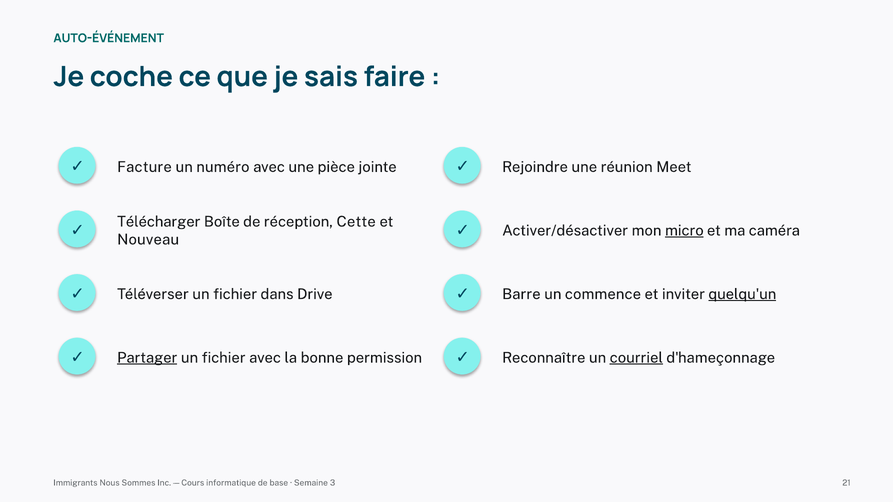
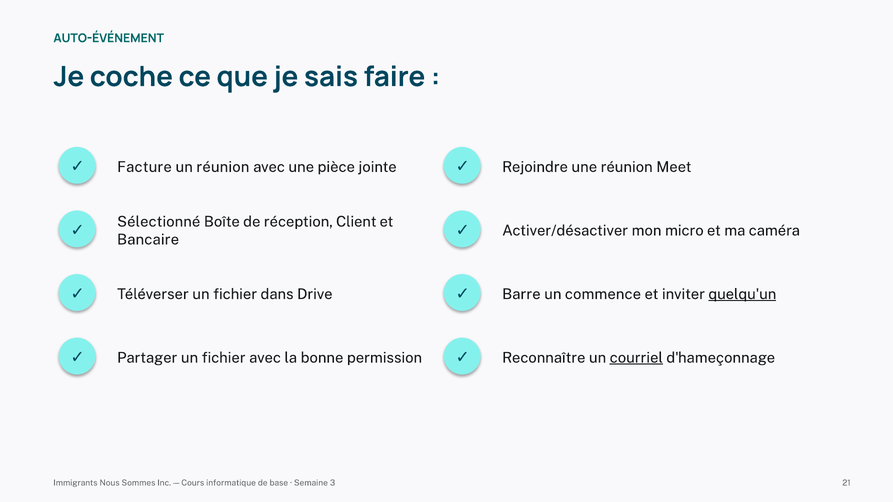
un numéro: numéro -> réunion (223, 167)
Télécharger: Télécharger -> Sélectionné (159, 222)
Cette: Cette -> Client (356, 222)
micro underline: present -> none (684, 231)
Nouveau: Nouveau -> Bancaire (148, 240)
Partager underline: present -> none (147, 358)
